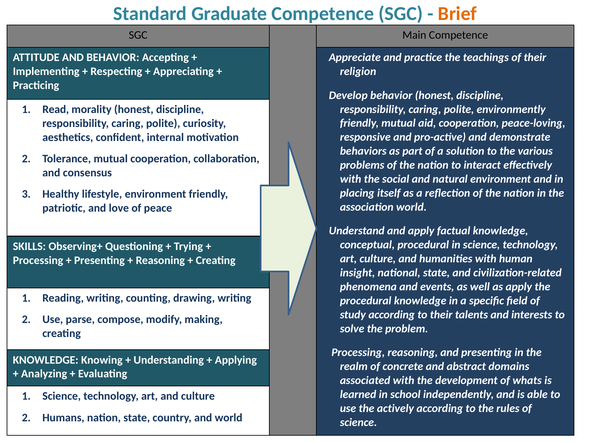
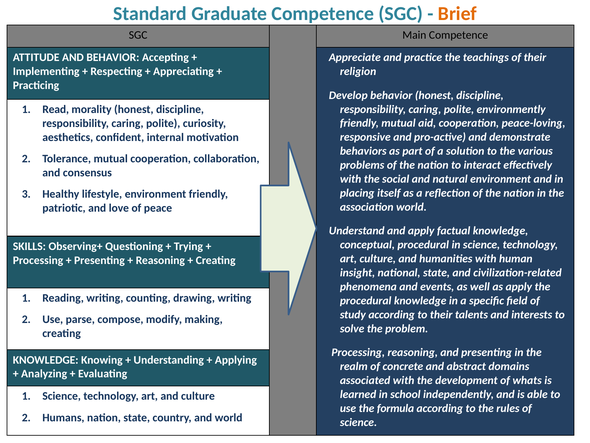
actively: actively -> formula (395, 408)
